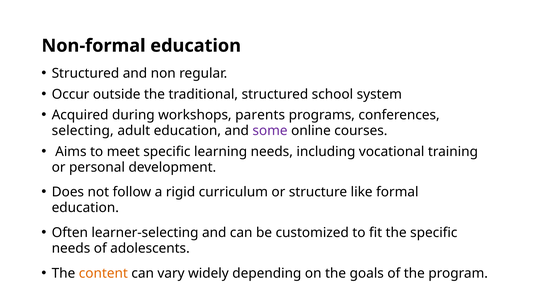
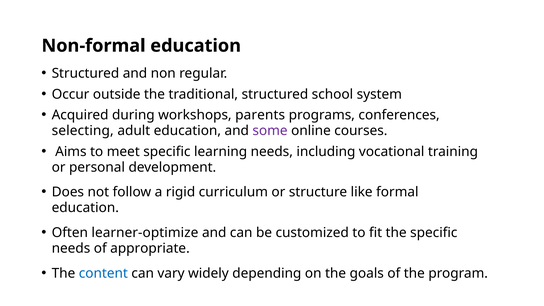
learner-selecting: learner-selecting -> learner-optimize (145, 233)
adolescents: adolescents -> appropriate (150, 248)
content colour: orange -> blue (103, 273)
